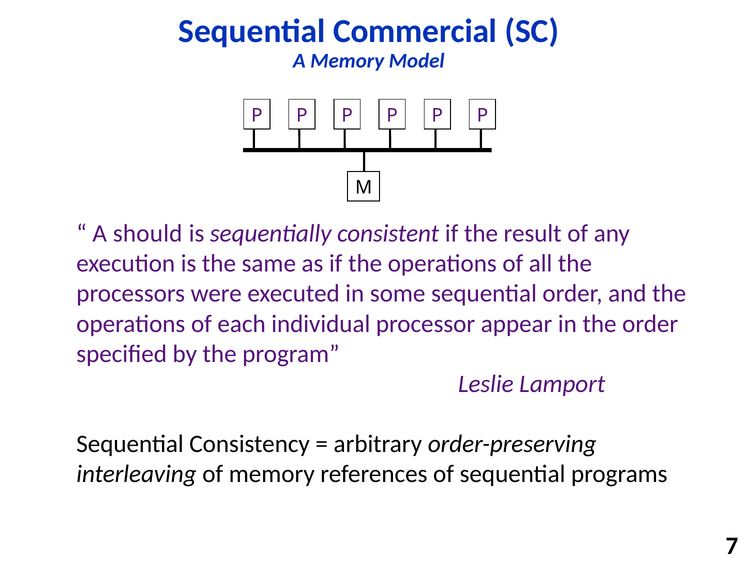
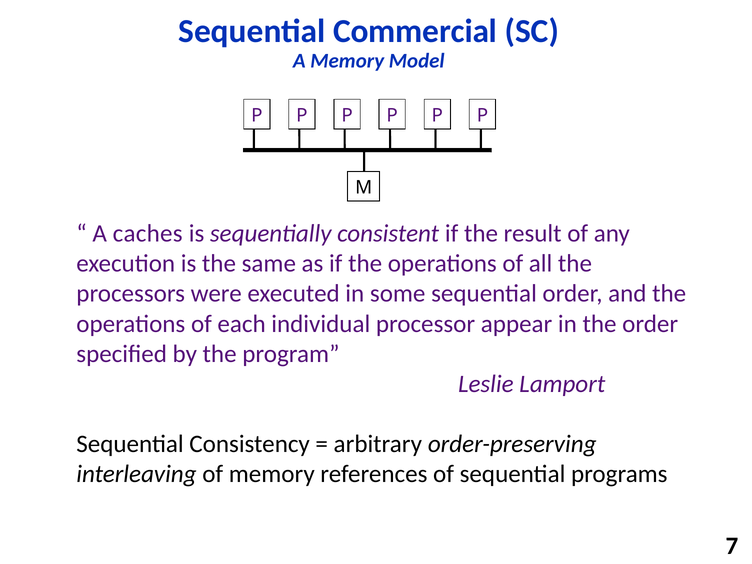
should: should -> caches (148, 233)
